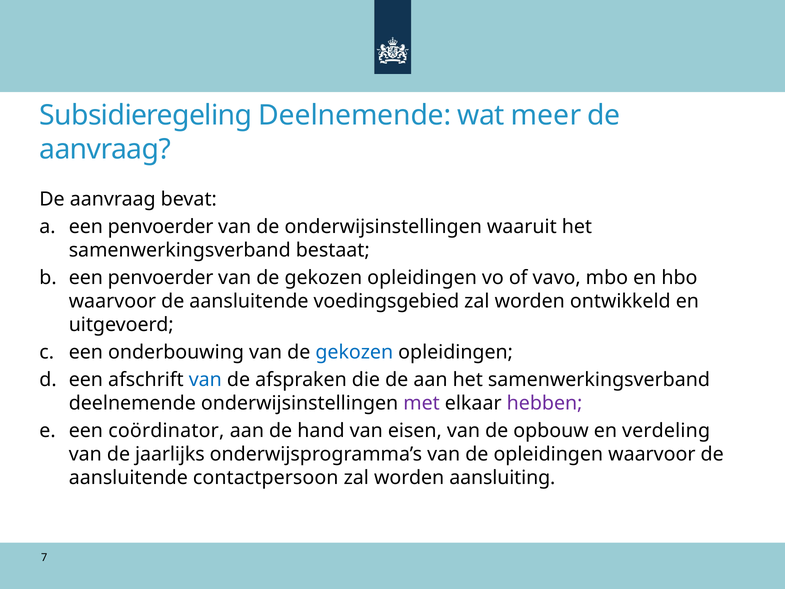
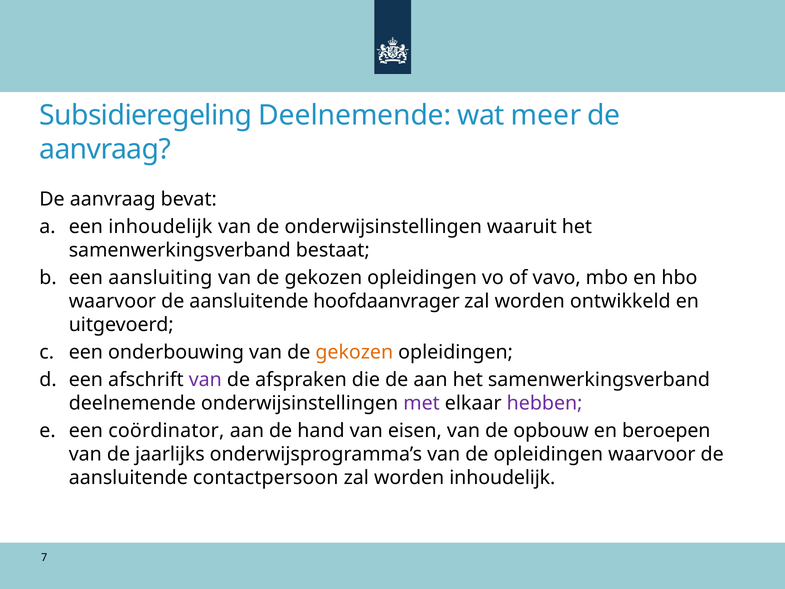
penvoerder: penvoerder -> inhoudelijk (160, 226)
penvoerder: penvoerder -> aansluiting (160, 277)
voedingsgebied: voedingsgebied -> hoofdaanvrager (386, 301)
gekozen colour: blue -> orange (354, 352)
van colour: blue -> purple (205, 380)
verdeling: verdeling -> beroepen (666, 431)
worden aansluiting: aansluiting -> inhoudelijk (502, 478)
